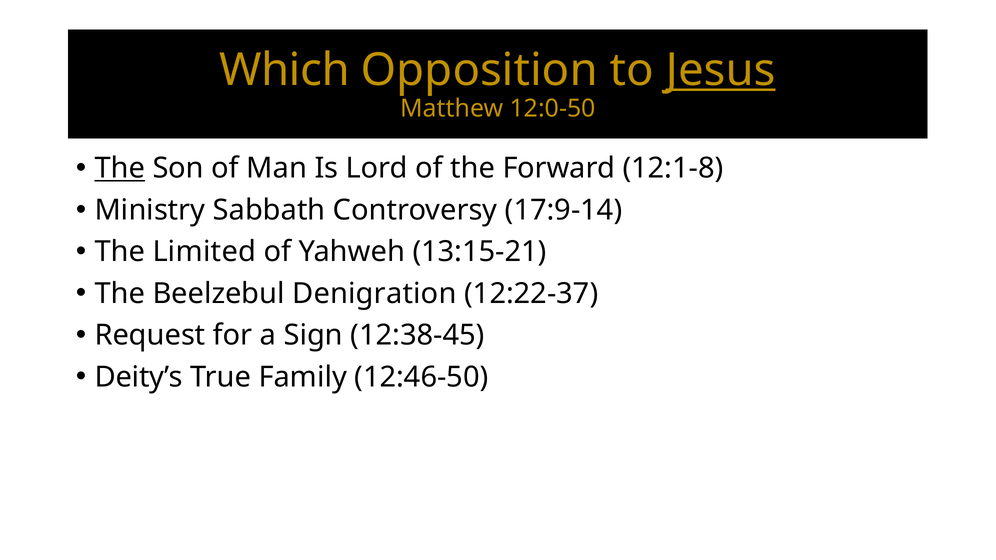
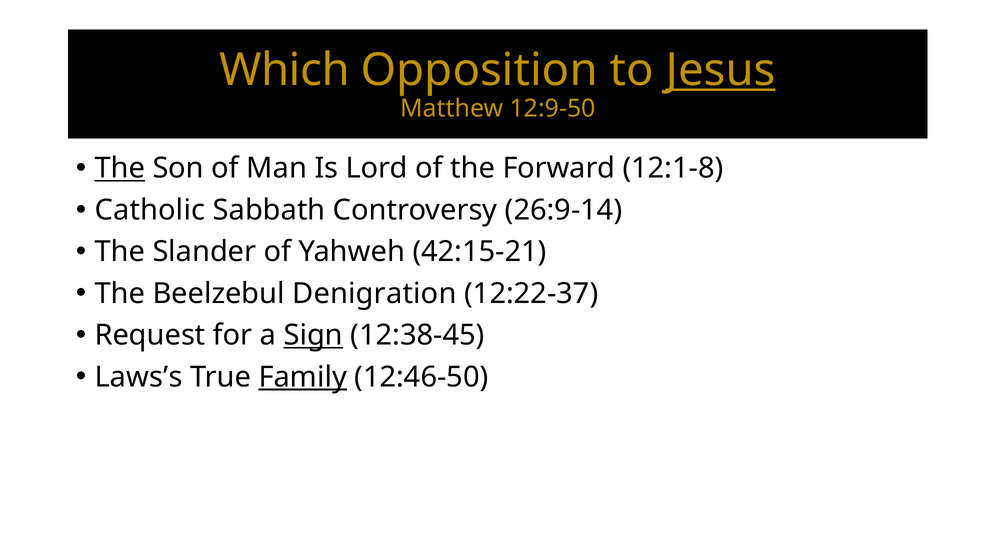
12:0-50: 12:0-50 -> 12:9-50 (553, 108)
Ministry: Ministry -> Catholic (150, 210)
17:9-14: 17:9-14 -> 26:9-14 (564, 210)
Limited: Limited -> Slander (204, 252)
13:15-21: 13:15-21 -> 42:15-21 (480, 252)
Sign underline: none -> present (313, 335)
Deity’s: Deity’s -> Laws’s (139, 377)
Family underline: none -> present (303, 377)
